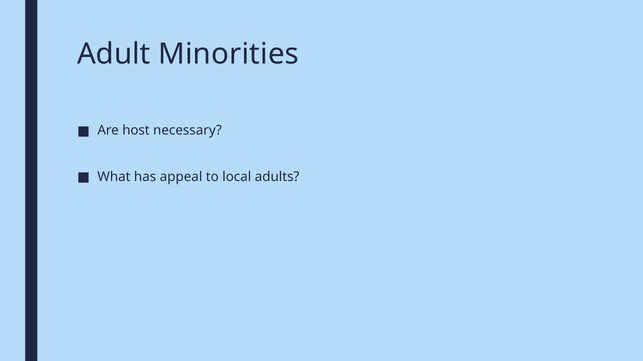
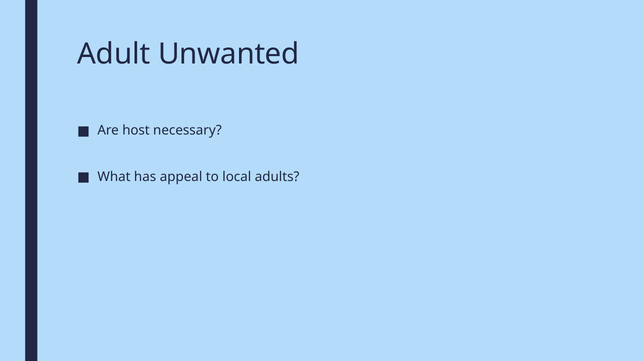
Minorities: Minorities -> Unwanted (229, 54)
